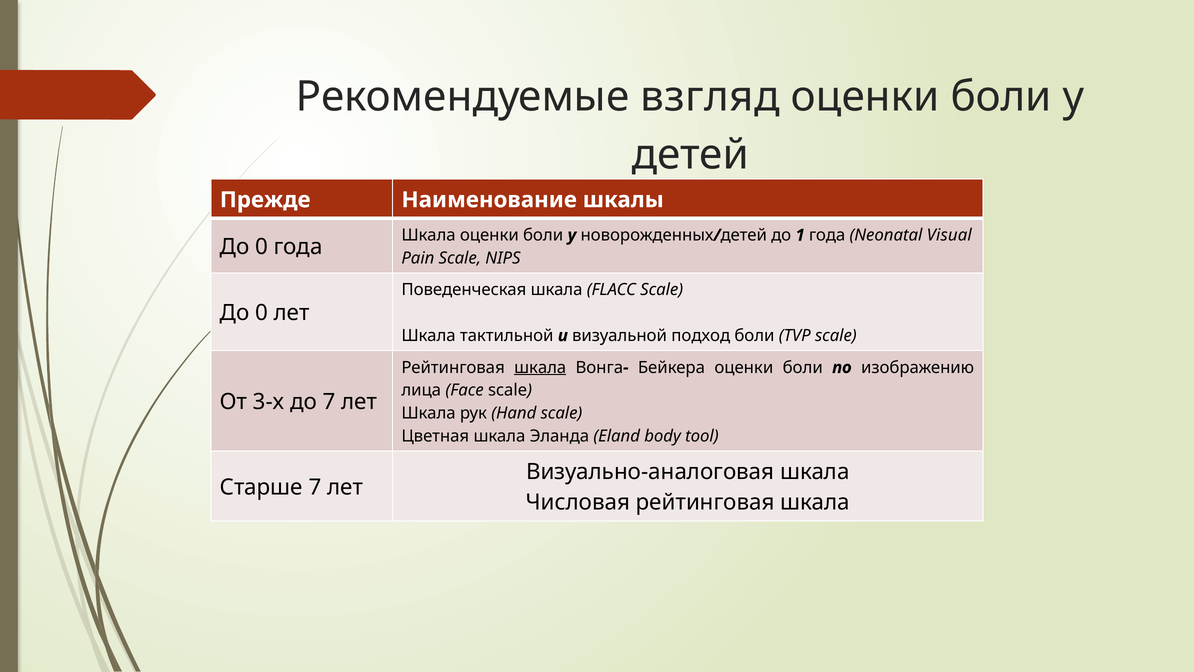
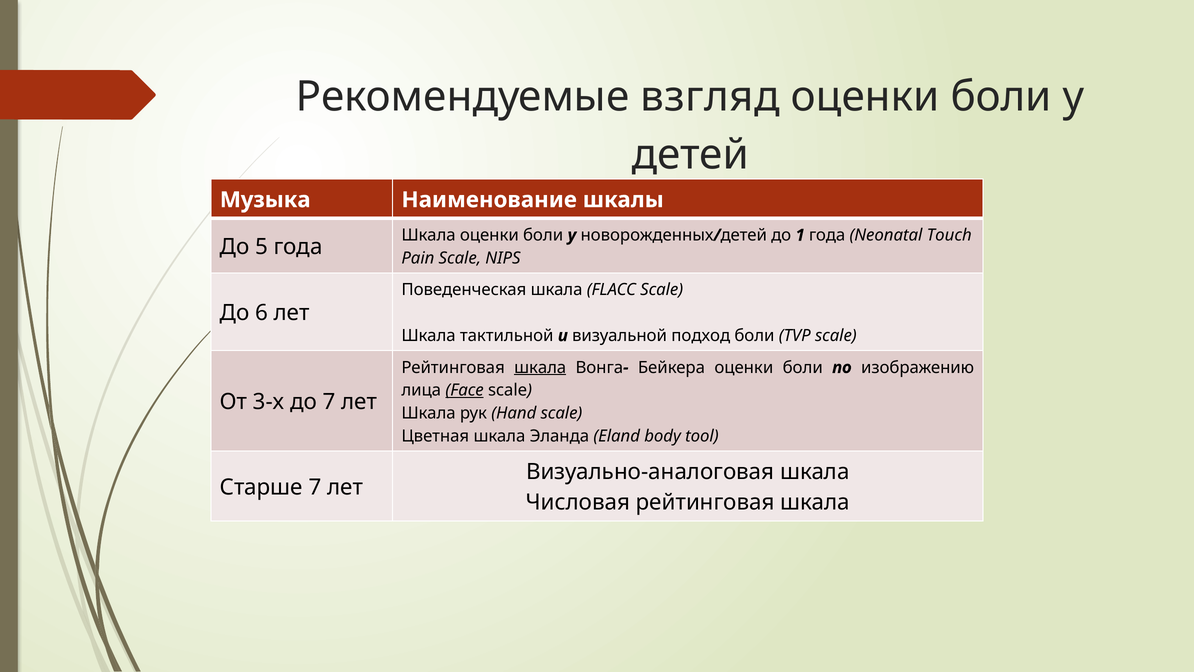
Прежде: Прежде -> Музыка (265, 200)
Visual: Visual -> Touch (949, 235)
0: 0 -> 5 (262, 247)
0: 0 -> 6 (262, 313)
Face underline: none -> present (465, 390)
